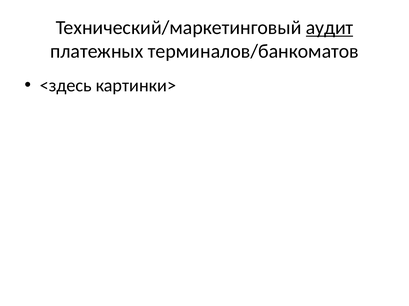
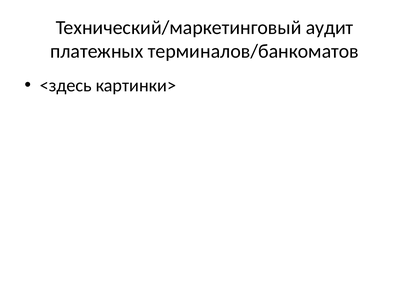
аудит underline: present -> none (330, 28)
